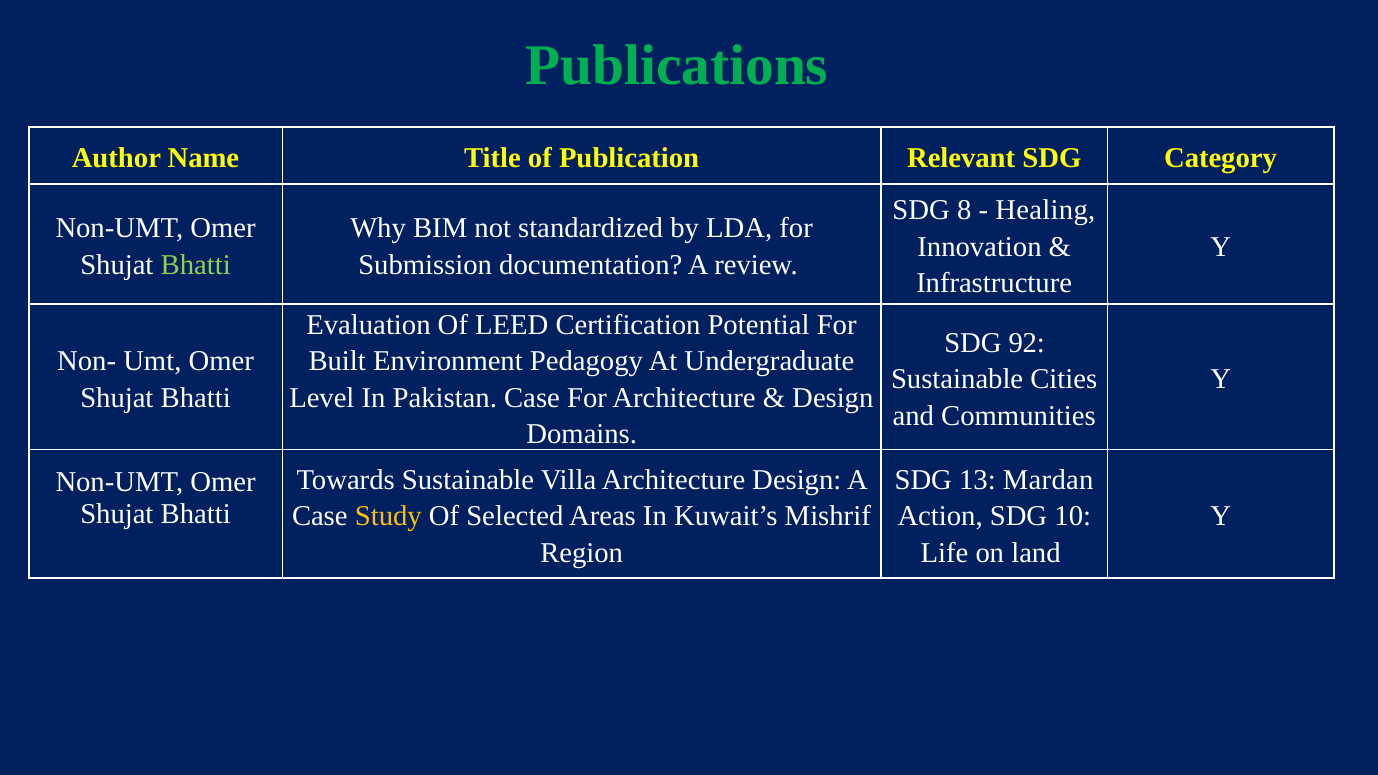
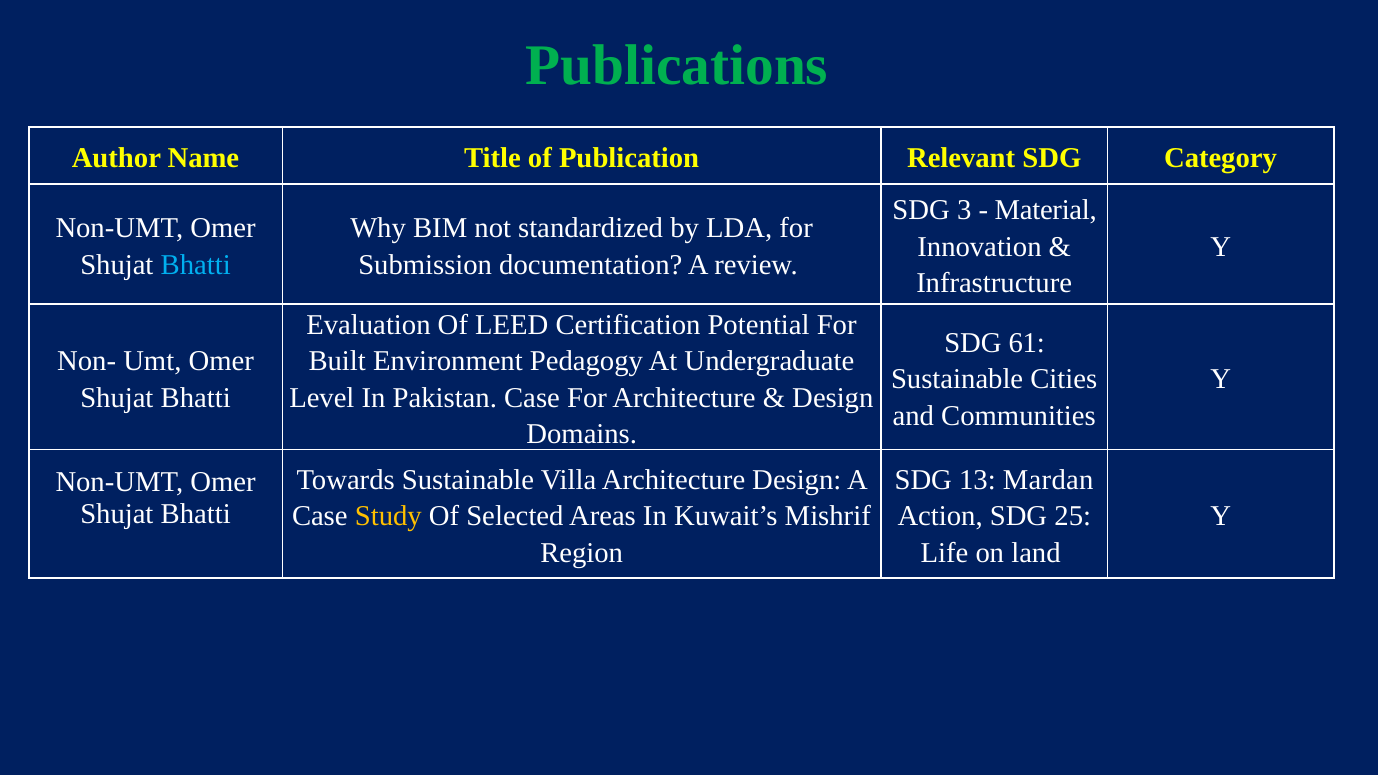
8: 8 -> 3 (964, 210)
Healing: Healing -> Material (1046, 210)
Bhatti colour: light green -> light blue (196, 265)
92: 92 -> 61 (1027, 343)
10: 10 -> 25 (1073, 517)
